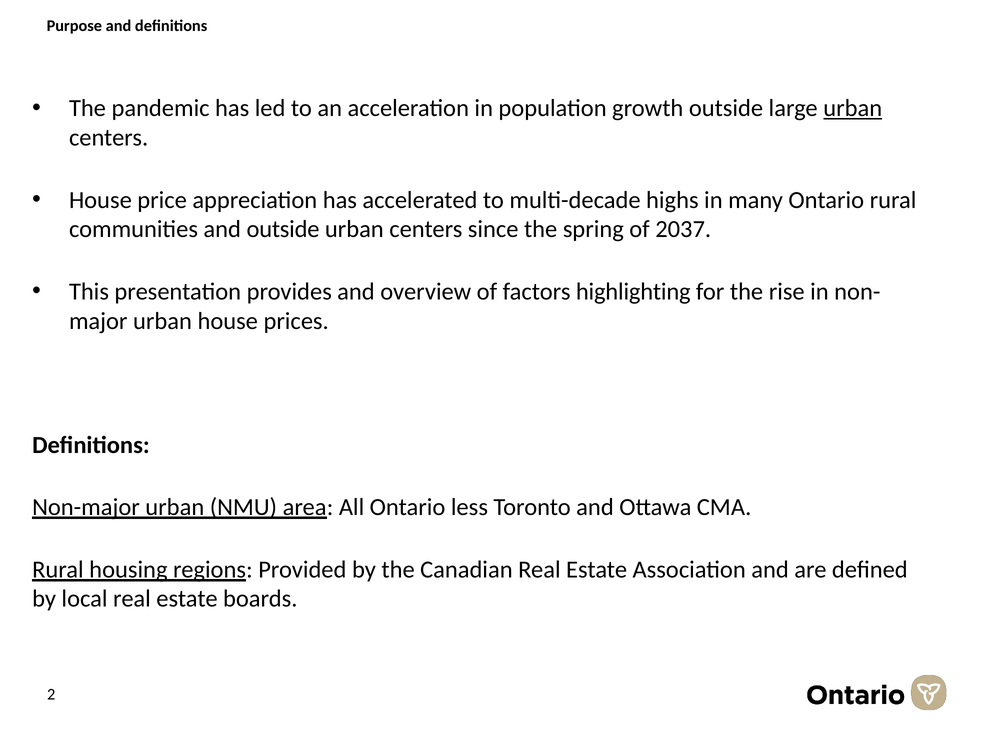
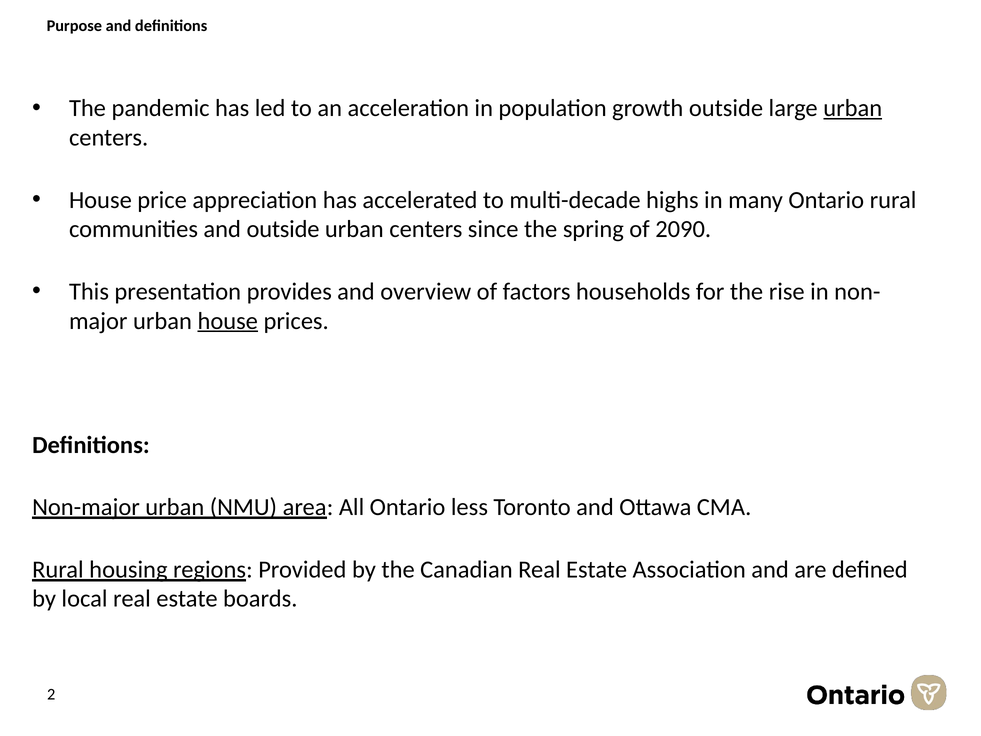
2037: 2037 -> 2090 (683, 229)
highlighting: highlighting -> households (633, 291)
house underline: none -> present (228, 321)
